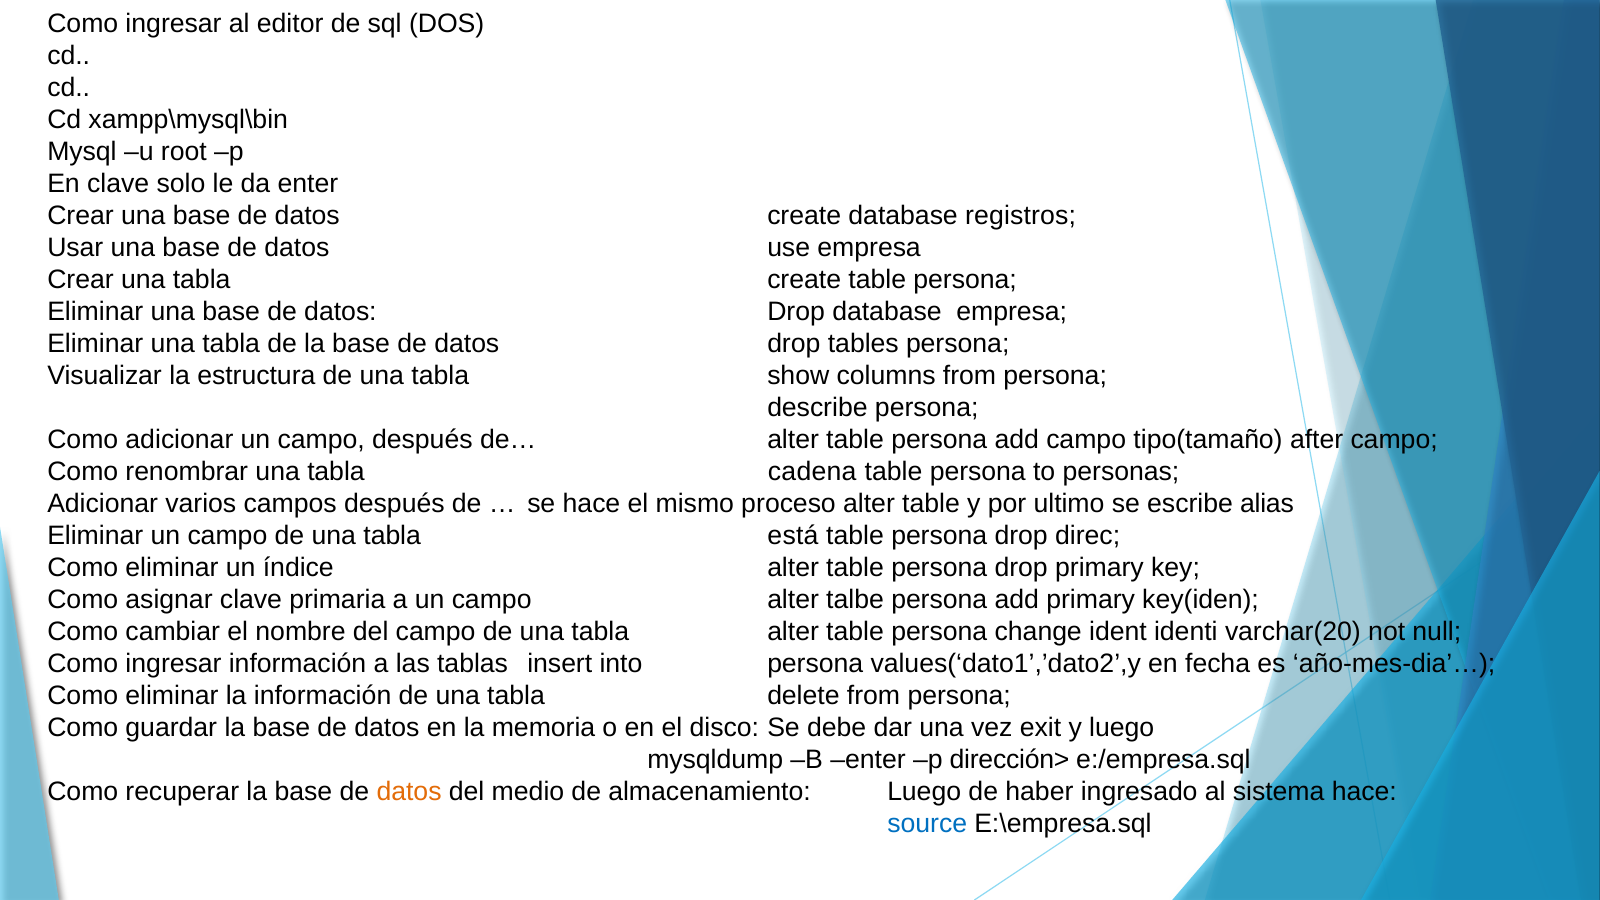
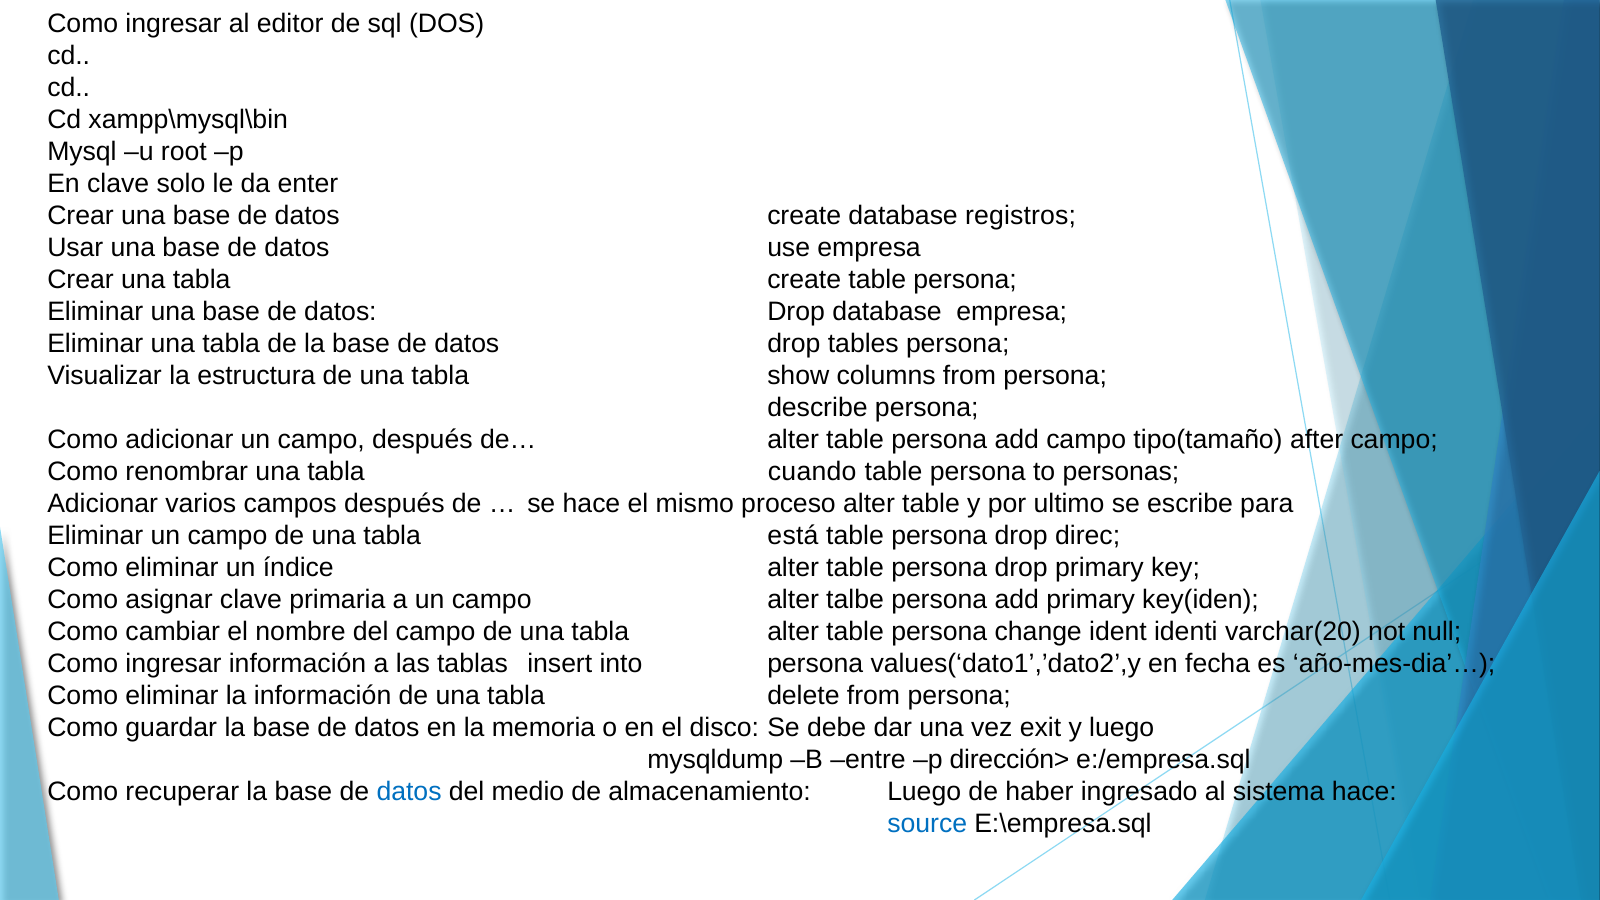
cadena: cadena -> cuando (812, 471)
alias: alias -> para (1267, 503)
B enter: enter -> entre (868, 759)
datos colour: orange -> blue (409, 791)
